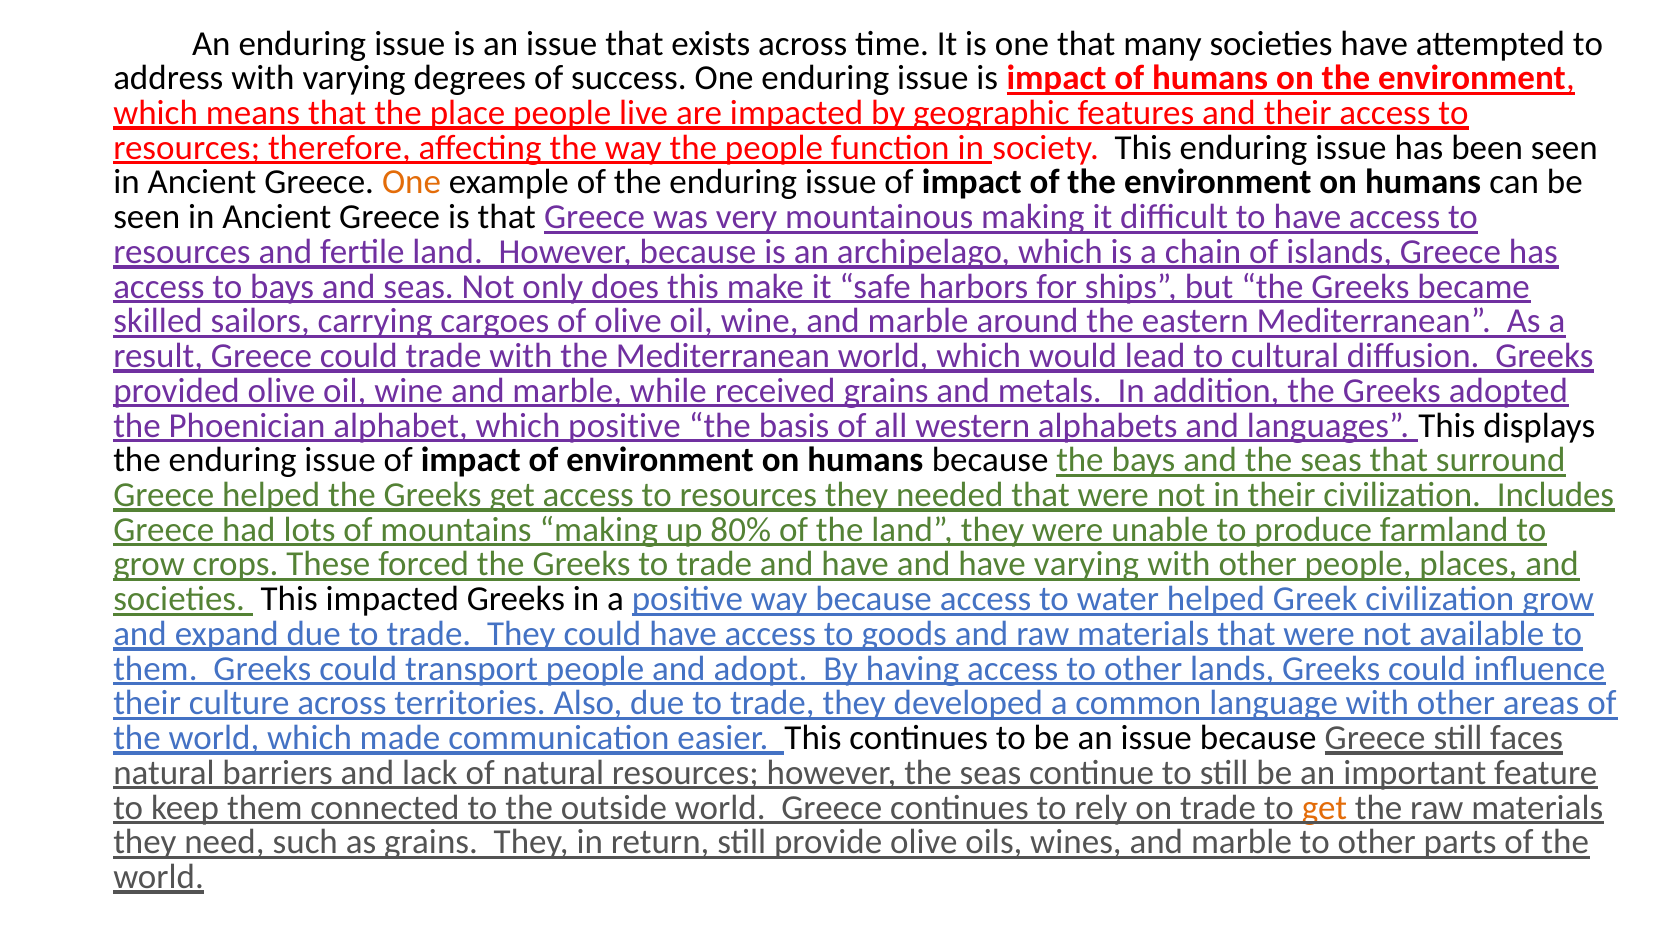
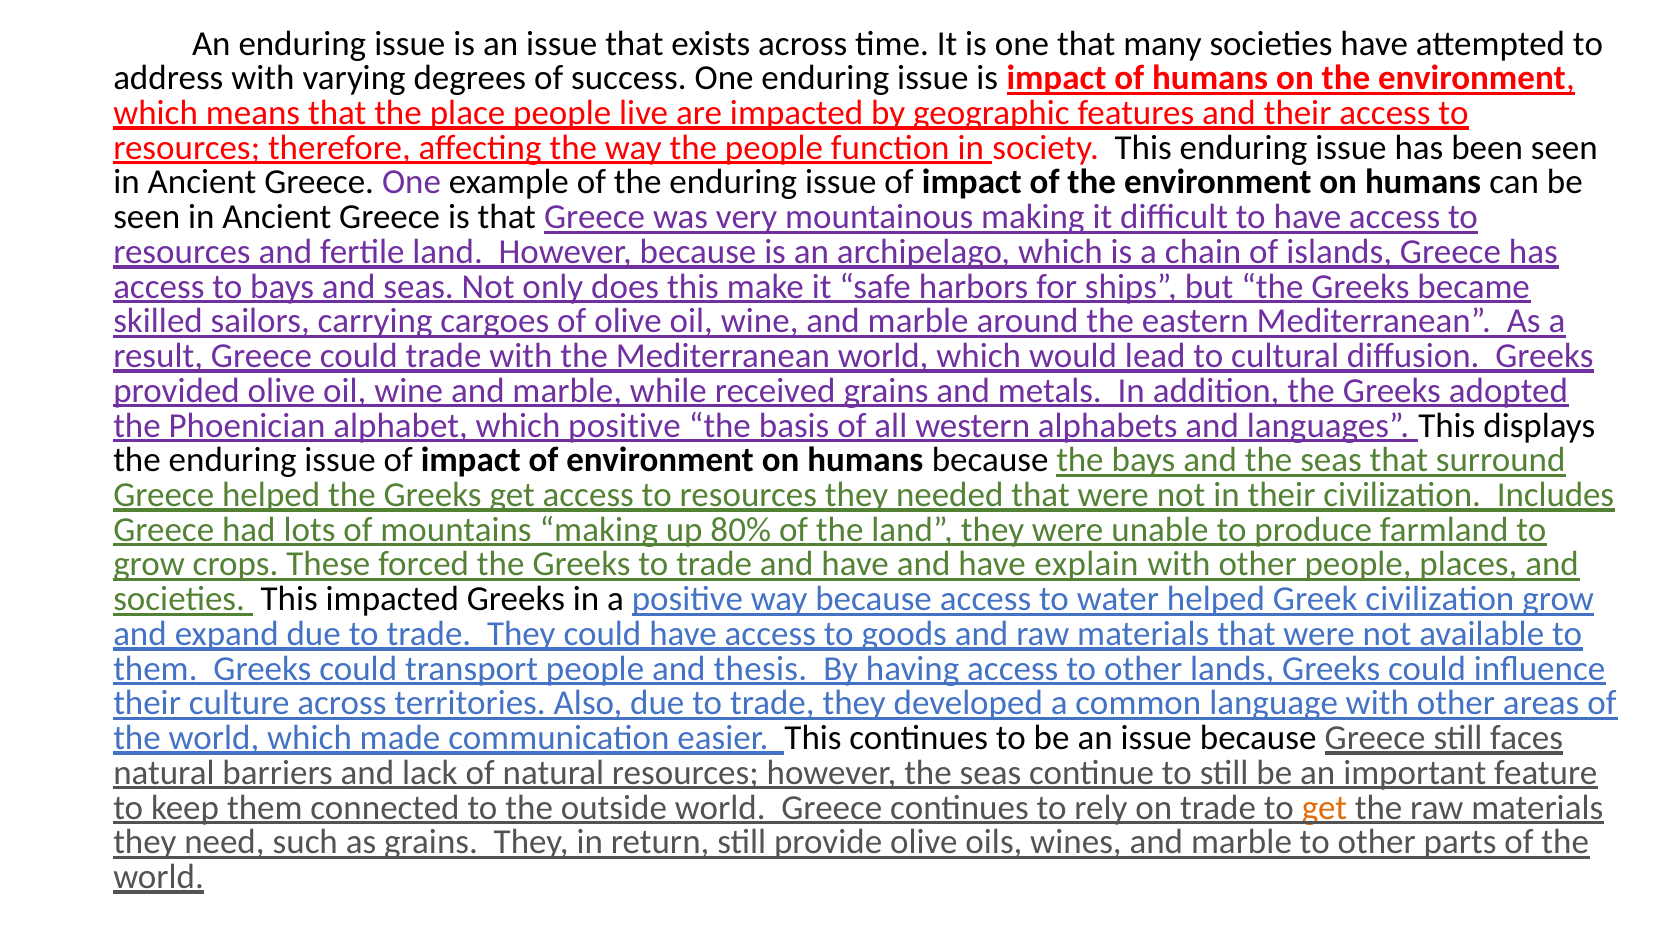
One colour: orange -> purple (411, 182)
have varying: varying -> explain (1086, 564)
adopt: adopt -> thesis (760, 668)
